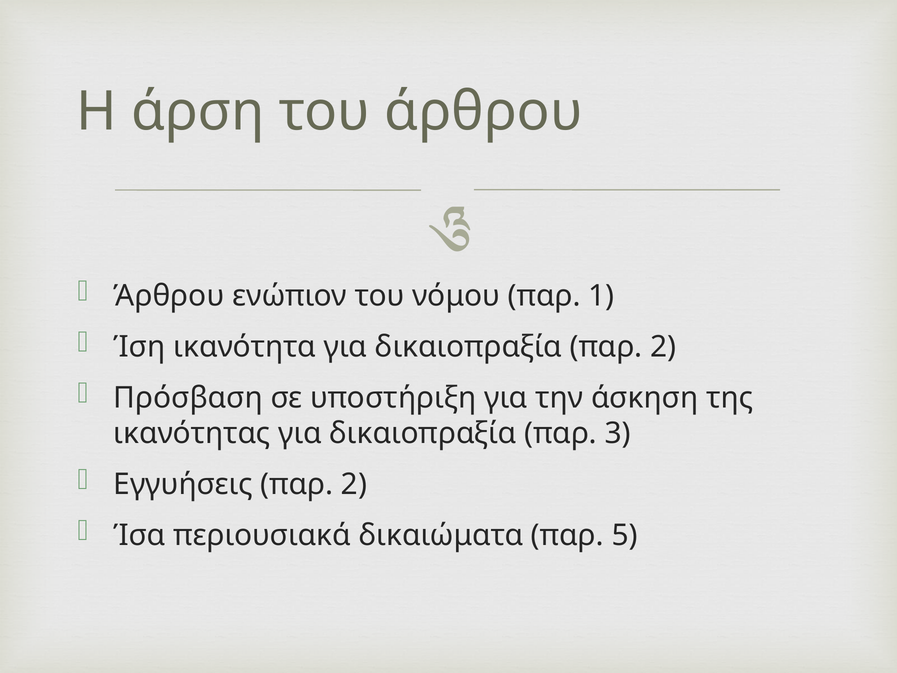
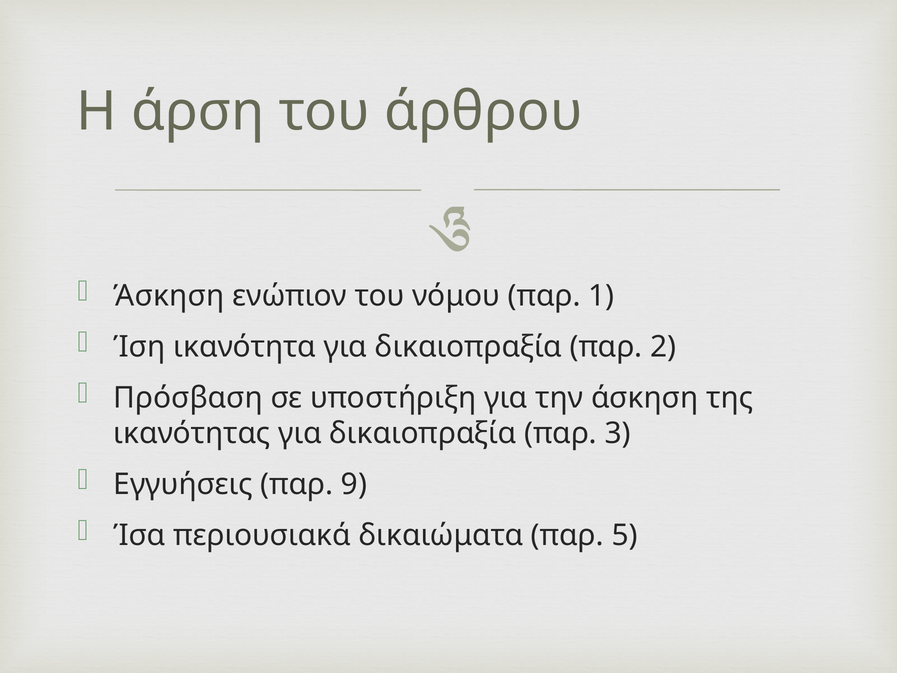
Άρθρου: Άρθρου -> Άσκηση (169, 296)
Εγγυήσεις παρ 2: 2 -> 9 (354, 484)
